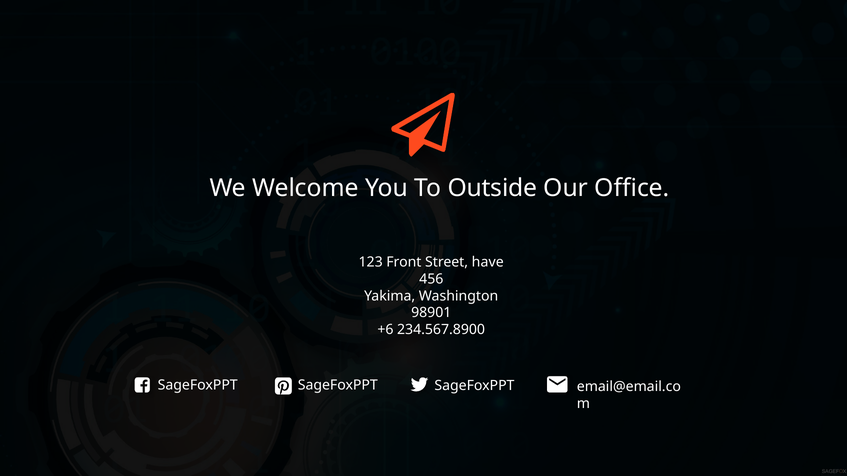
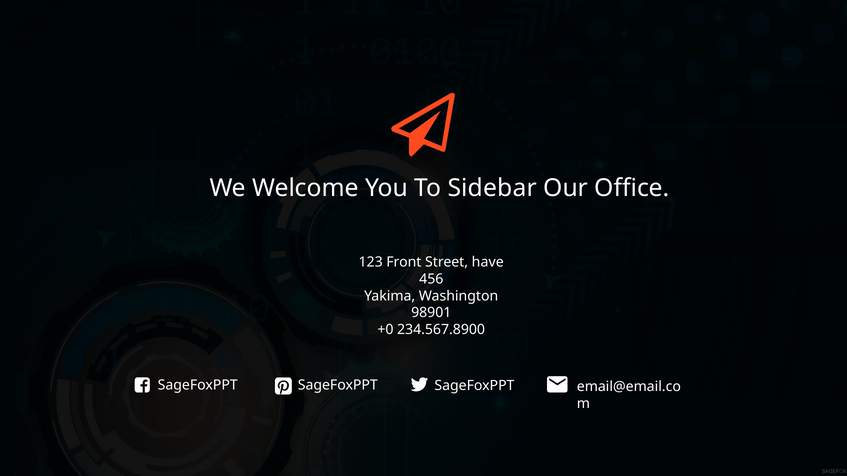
Outside: Outside -> Sidebar (492, 188)
+6: +6 -> +0 (385, 330)
